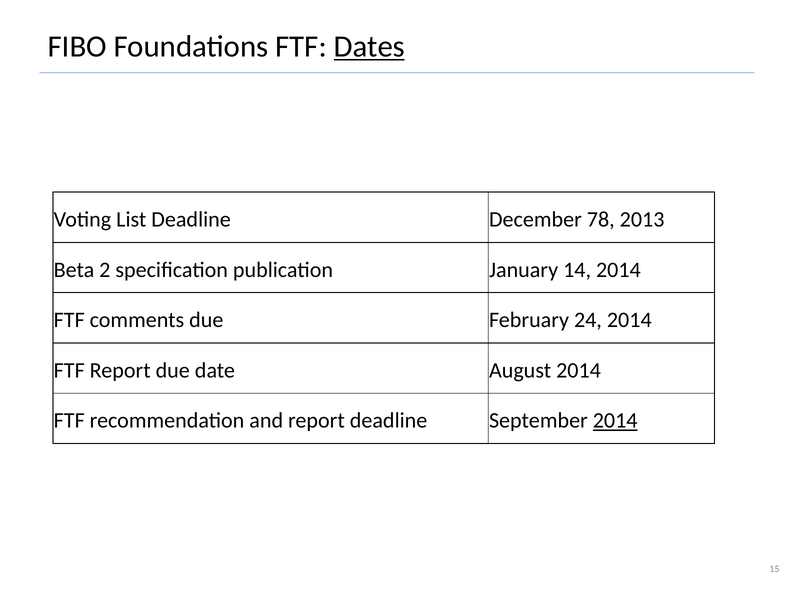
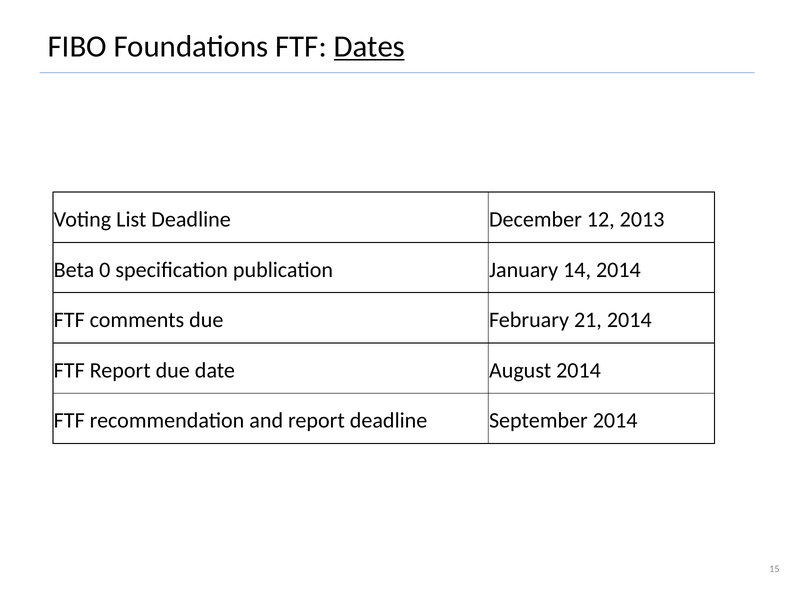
78: 78 -> 12 (601, 219)
2: 2 -> 0 (105, 270)
24: 24 -> 21 (588, 320)
2014 underline: present -> none (615, 420)
